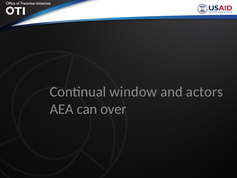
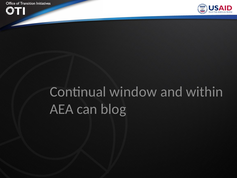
actors: actors -> within (204, 92)
over: over -> blog (113, 109)
